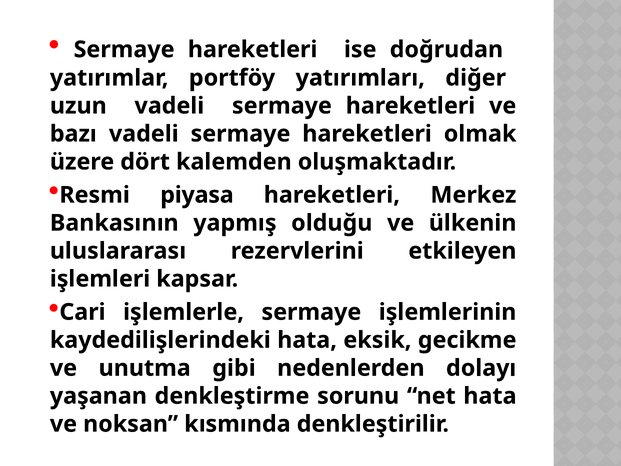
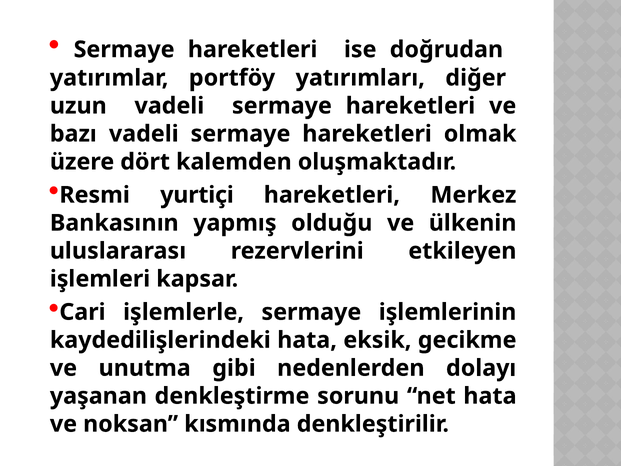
piyasa: piyasa -> yurtiçi (197, 195)
